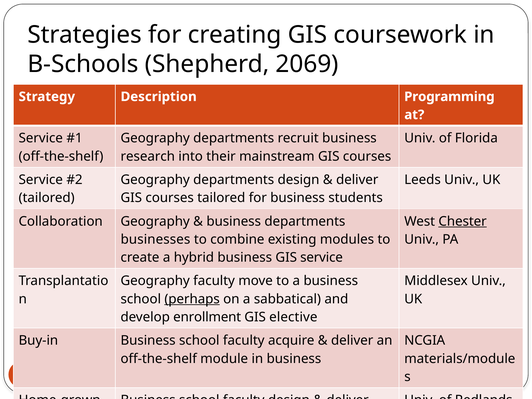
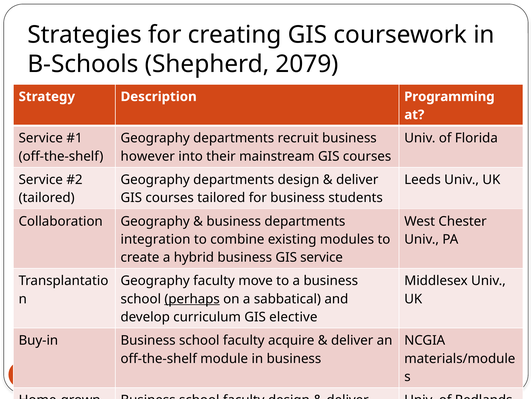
2069: 2069 -> 2079 (307, 64)
research: research -> however (148, 156)
Chester underline: present -> none (463, 221)
businesses: businesses -> integration (156, 239)
enrollment: enrollment -> curriculum (207, 317)
